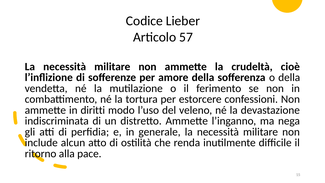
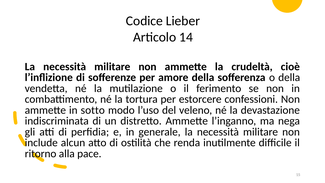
57: 57 -> 14 (186, 37)
diritti: diritti -> sotto (93, 110)
